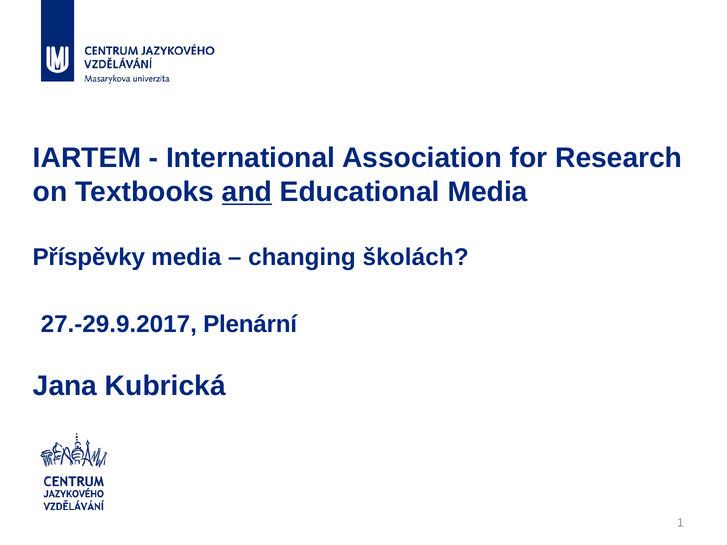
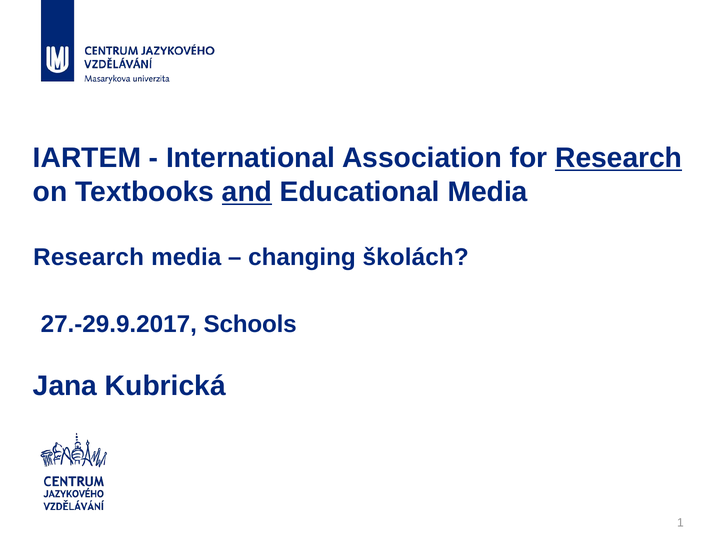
Research underline: none -> present (619, 158)
Příspěvky: Příspěvky -> Research (89, 257)
Plenární: Plenární -> Schools (250, 324)
